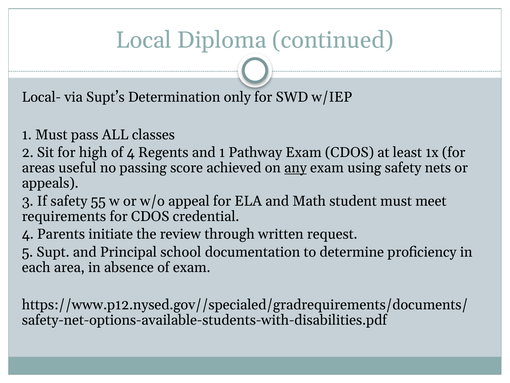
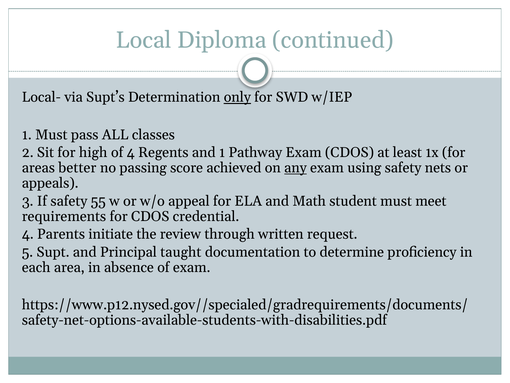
only underline: none -> present (237, 97)
useful: useful -> better (77, 168)
school: school -> taught (181, 252)
